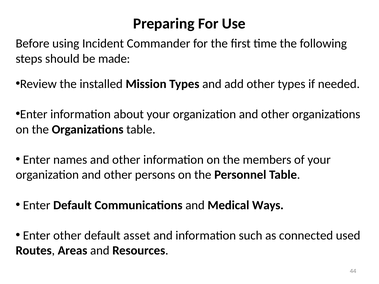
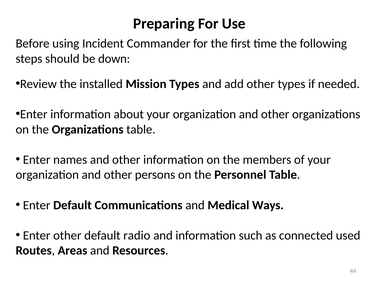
made: made -> down (114, 59)
asset: asset -> radio (137, 236)
